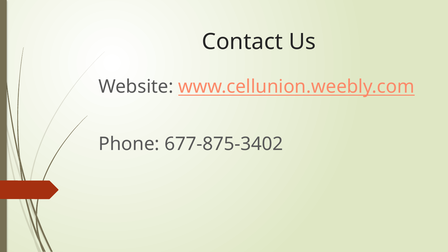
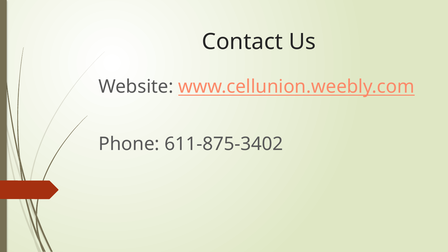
677-875-3402: 677-875-3402 -> 611-875-3402 (224, 144)
